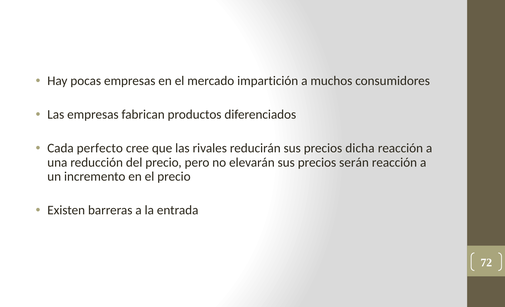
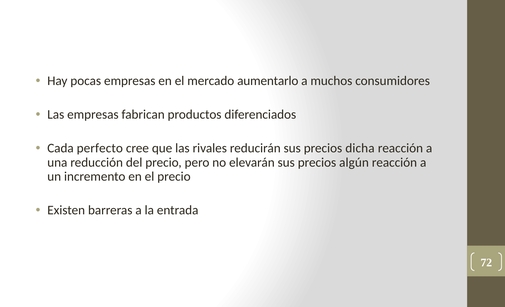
impartición: impartición -> aumentarlo (268, 81)
serán: serán -> algún (354, 163)
